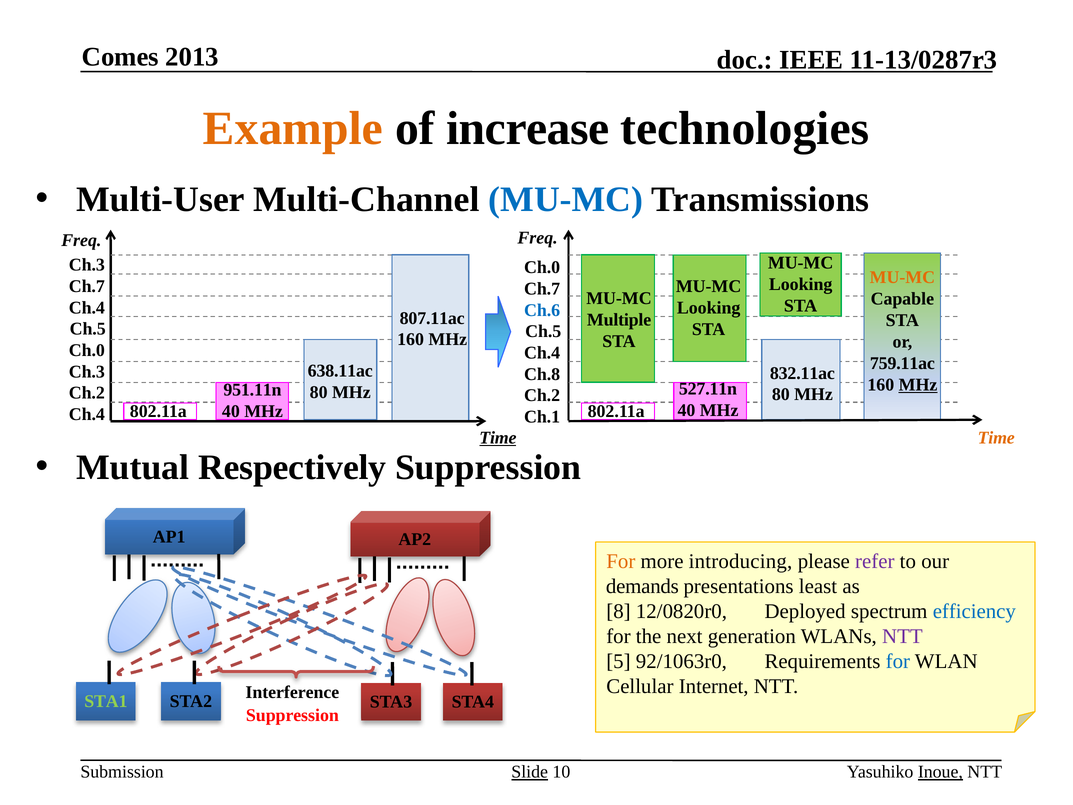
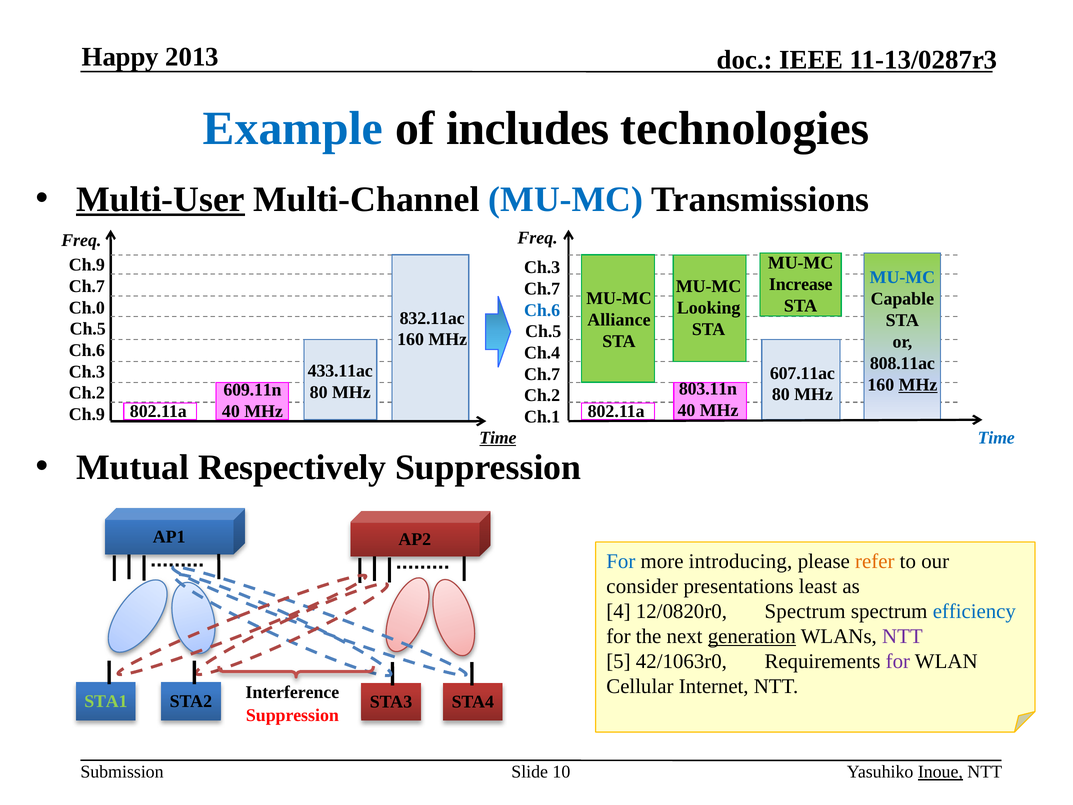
Comes: Comes -> Happy (120, 57)
Example colour: orange -> blue (293, 129)
increase: increase -> includes (528, 129)
Multi-User underline: none -> present (160, 199)
Ch.3: Ch.3 -> Ch.9 (87, 265)
Ch.0: Ch.0 -> Ch.3 (542, 267)
MU-MC colour: orange -> blue (902, 277)
Looking: Looking -> Increase (801, 284)
Ch.4: Ch.4 -> Ch.0 (87, 308)
807.11ac: 807.11ac -> 832.11ac (432, 318)
Multiple: Multiple -> Alliance (619, 320)
Ch.0: Ch.0 -> Ch.6 (87, 350)
759.11ac: 759.11ac -> 808.11ac (902, 363)
638.11ac: 638.11ac -> 433.11ac (340, 371)
832.11ac: 832.11ac -> 607.11ac (802, 373)
Ch.8: Ch.8 -> Ch.7 (542, 374)
527.11n: 527.11n -> 803.11n (708, 389)
951.11n: 951.11n -> 609.11n (252, 390)
Ch.4: Ch.4 -> Ch.9 (87, 414)
Time colour: orange -> blue (996, 438)
For colour: orange -> blue (621, 561)
refer colour: purple -> orange (875, 561)
demands: demands -> consider (642, 586)
8: 8 -> 4 (619, 611)
12/0820r0 Deployed: Deployed -> Spectrum (805, 611)
generation underline: none -> present (752, 636)
92/1063r0: 92/1063r0 -> 42/1063r0 (681, 661)
for colour: blue -> purple (898, 661)
Slide underline: present -> none (530, 772)
